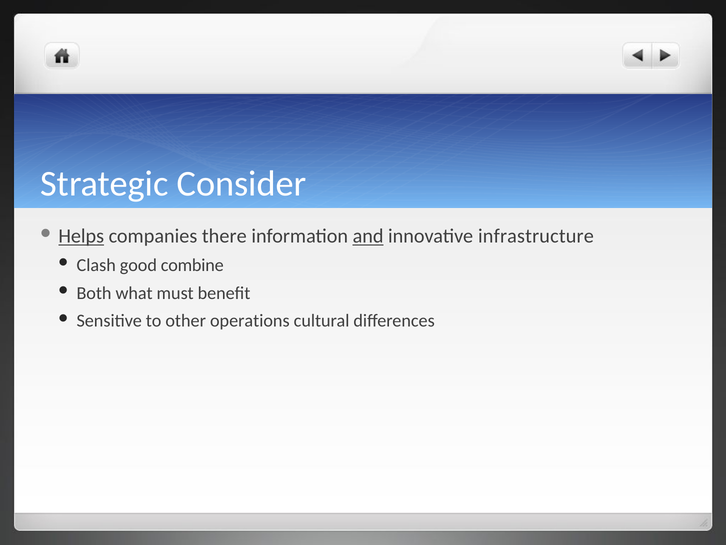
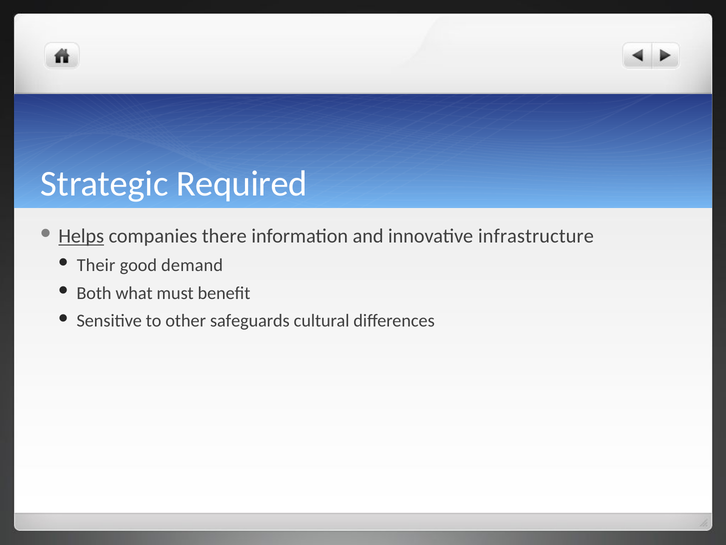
Consider: Consider -> Required (242, 184)
and underline: present -> none (368, 236)
Clash: Clash -> Their (96, 265)
combine: combine -> demand (192, 265)
operations: operations -> safeguards (250, 321)
